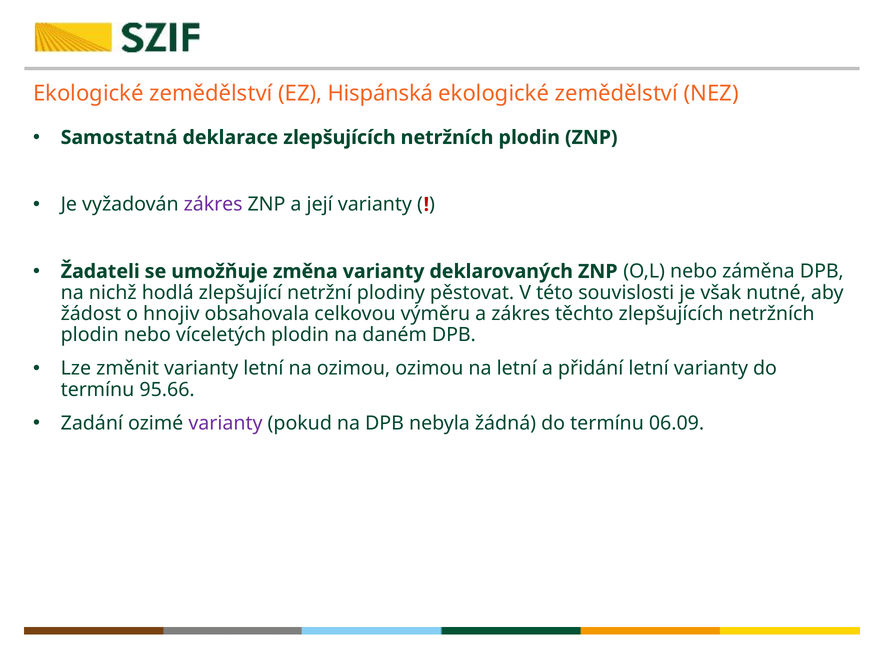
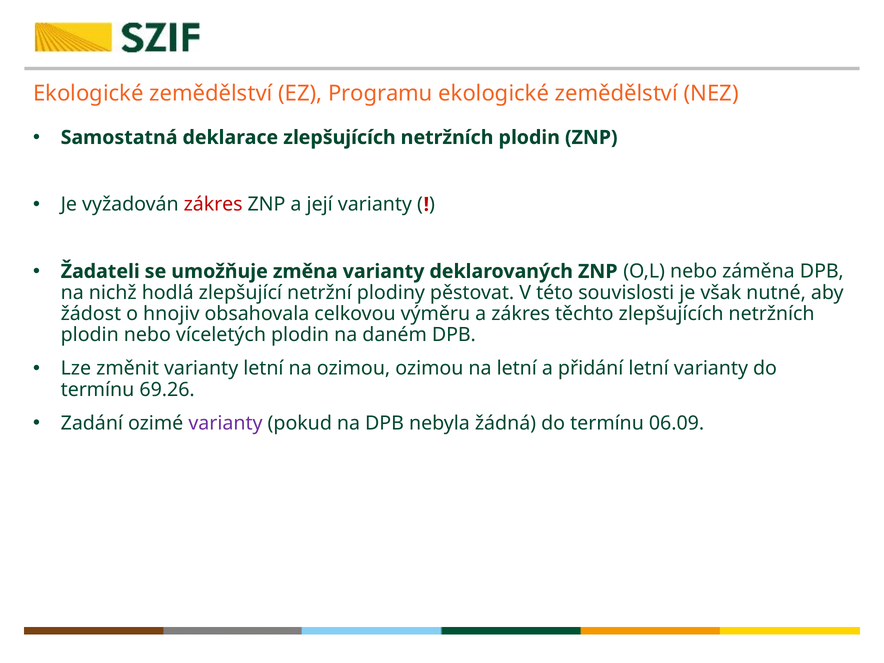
Hispánská: Hispánská -> Programu (380, 93)
zákres colour: purple -> red (213, 204)
95.66: 95.66 -> 69.26 (167, 390)
